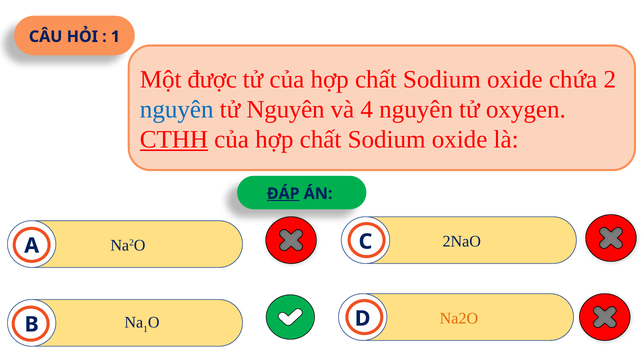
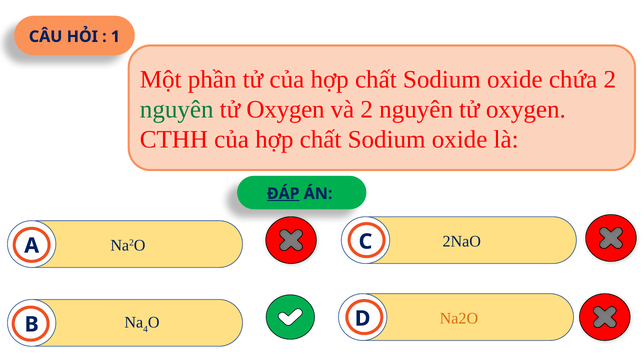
được: được -> phần (212, 79)
nguyên colour: blue -> green (177, 110)
Nguyên: Nguyên -> Oxygen (286, 110)
và 4: 4 -> 2 (367, 110)
CTHH underline: present -> none (174, 140)
1: 1 -> 4 (146, 329)
